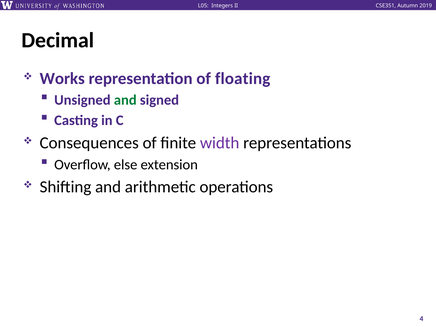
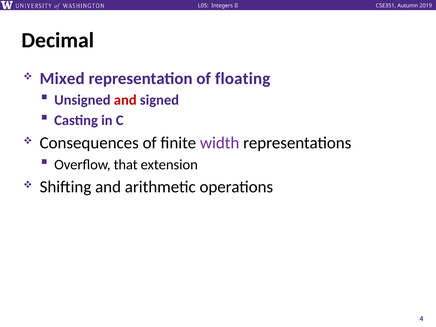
Works: Works -> Mixed (62, 78)
and colour: green -> red (125, 100)
else: else -> that (126, 165)
